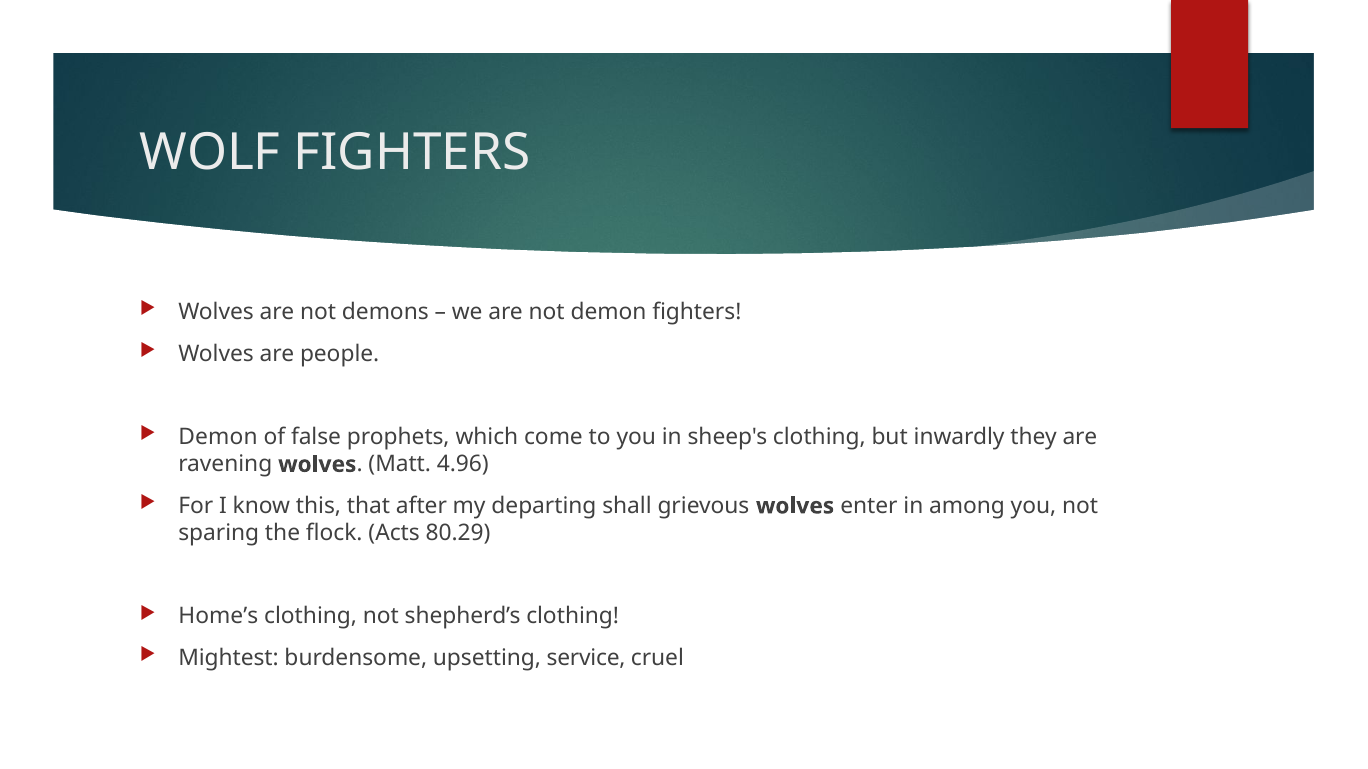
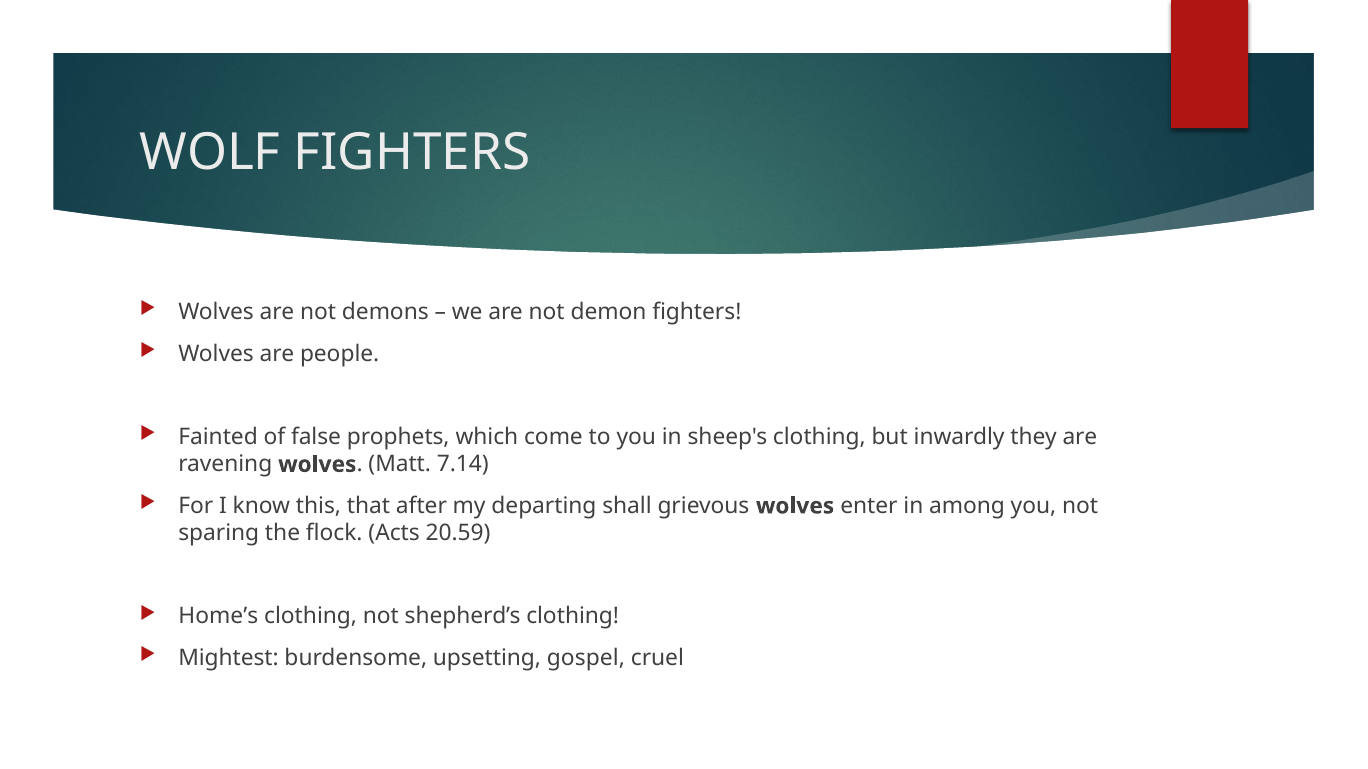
Demon: Demon -> Fainted (218, 437)
4.96: 4.96 -> 7.14 (463, 465)
80.29: 80.29 -> 20.59 (458, 534)
service: service -> gospel (586, 658)
